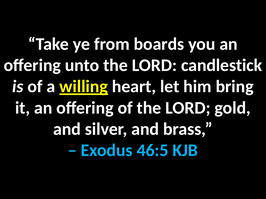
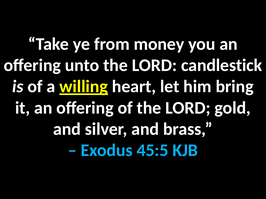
boards: boards -> money (159, 44)
46:5: 46:5 -> 45:5 (153, 151)
